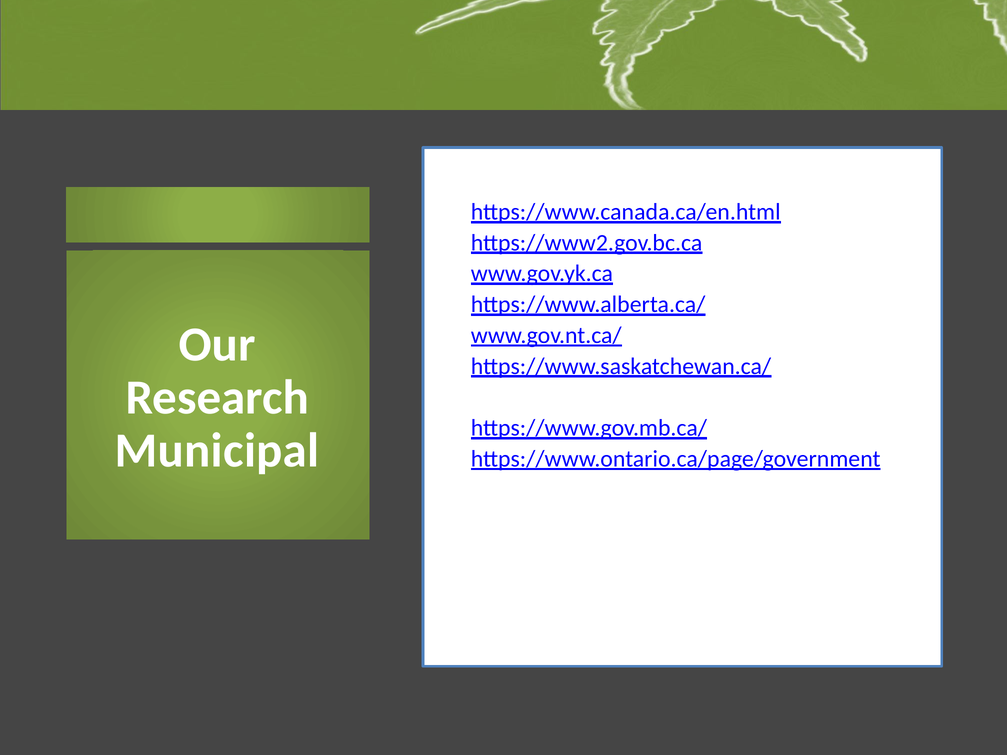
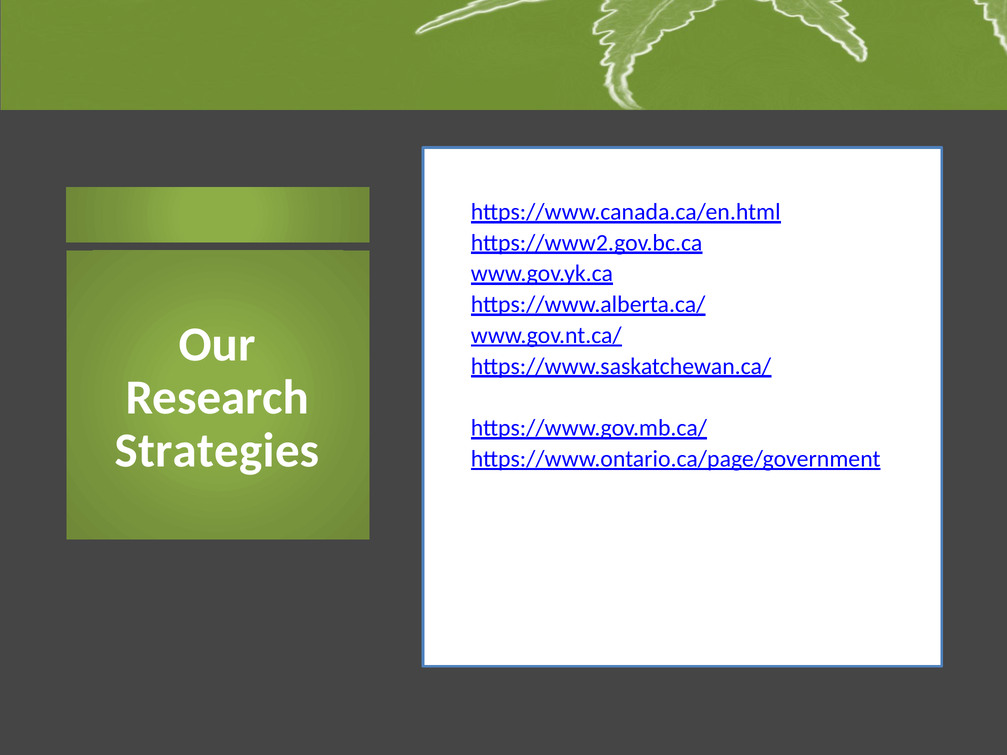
Municipal: Municipal -> Strategies (217, 451)
